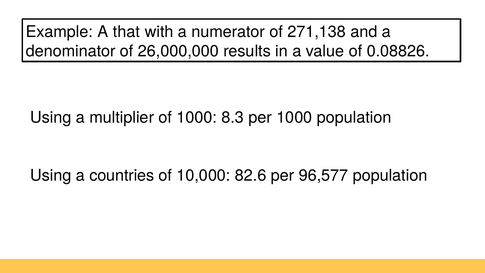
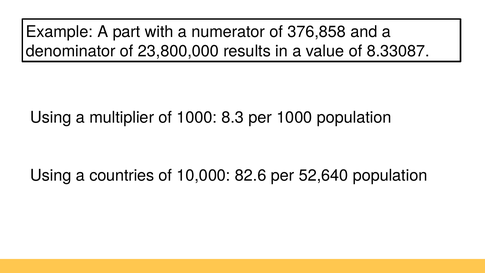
that: that -> part (127, 32)
271,138: 271,138 -> 376,858 (317, 32)
26,000,000: 26,000,000 -> 23,800,000 (178, 51)
0.08826: 0.08826 -> 8.33087 (398, 51)
96,577: 96,577 -> 52,640 (324, 176)
